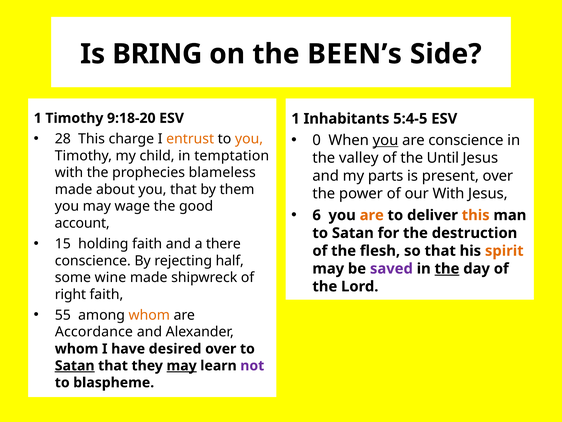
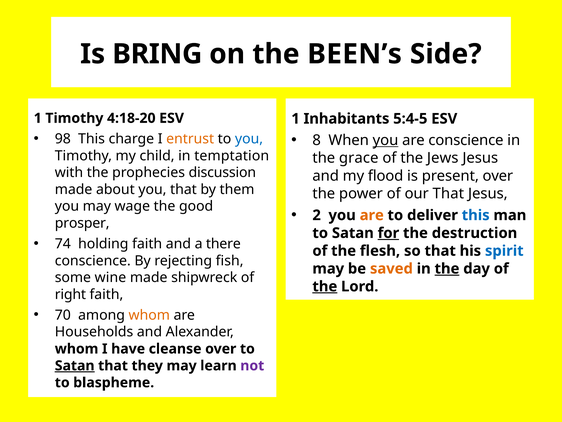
9:18-20: 9:18-20 -> 4:18-20 (131, 118)
28: 28 -> 98 (63, 139)
you colour: orange -> blue (249, 139)
0: 0 -> 8 (317, 140)
valley: valley -> grace (359, 158)
Until: Until -> Jews (443, 158)
blameless: blameless -> discussion (222, 172)
parts: parts -> flood (386, 176)
our With: With -> That (448, 193)
6: 6 -> 2 (317, 215)
this colour: orange -> blue (476, 215)
account: account -> prosper (82, 223)
for underline: none -> present (388, 233)
15: 15 -> 74 (63, 244)
spirit colour: orange -> blue (504, 251)
half: half -> fish (230, 260)
saved colour: purple -> orange (391, 268)
the underline: none -> present (325, 286)
55: 55 -> 70 (63, 315)
Accordance: Accordance -> Households (94, 332)
desired: desired -> cleanse (175, 348)
may underline: present -> none (182, 365)
